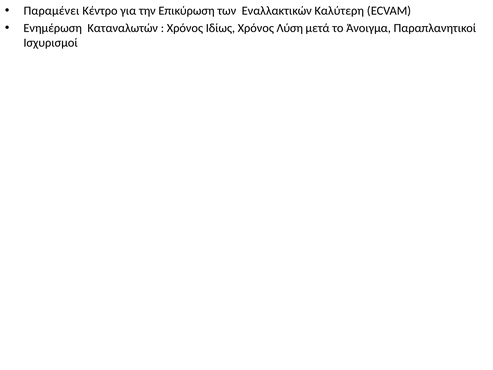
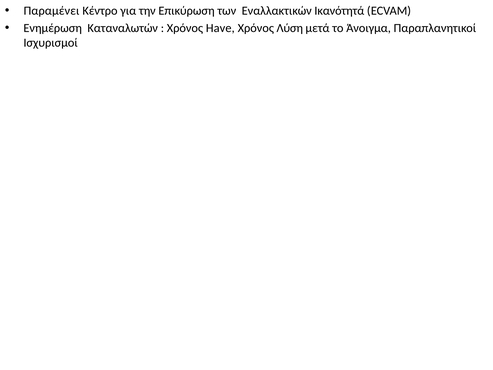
Καλύτερη: Καλύτερη -> Ικανότητά (339, 11)
Ιδίως: Ιδίως -> Have (220, 28)
